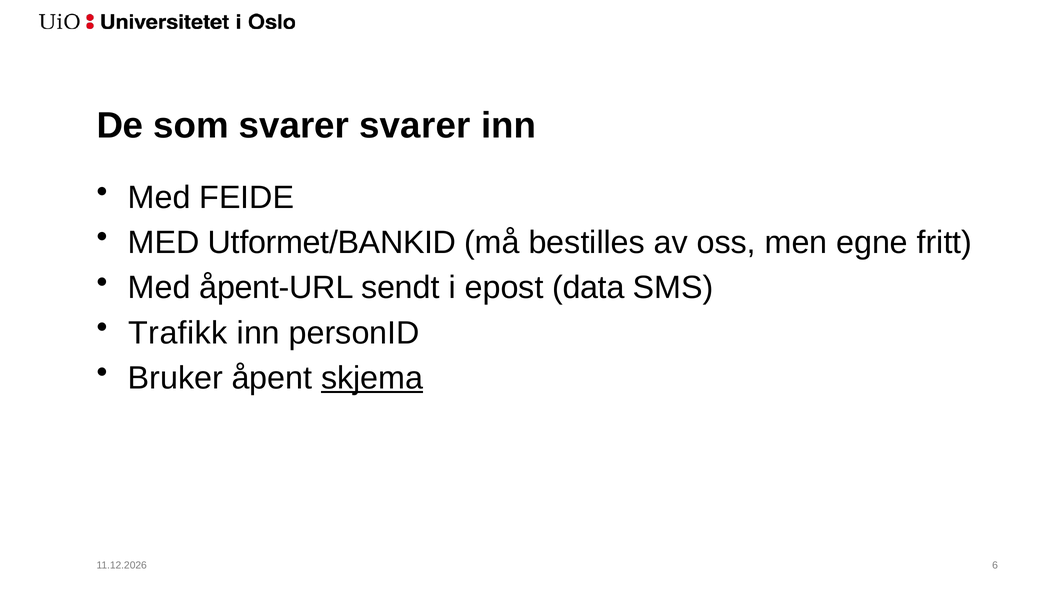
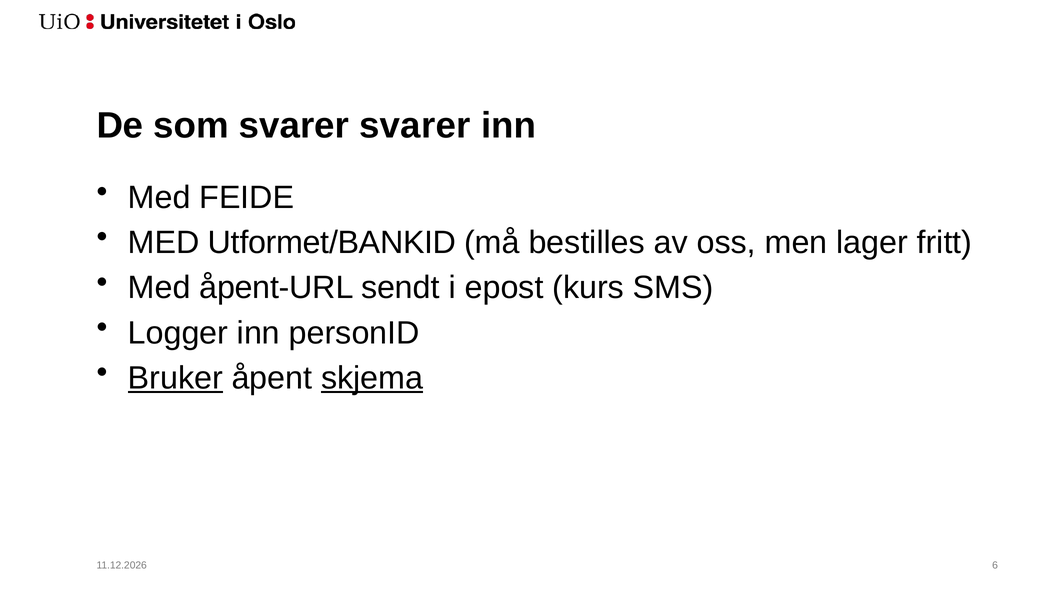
egne: egne -> lager (872, 243)
data: data -> kurs (588, 288)
Trafikk: Trafikk -> Logger (178, 333)
Bruker underline: none -> present (175, 378)
